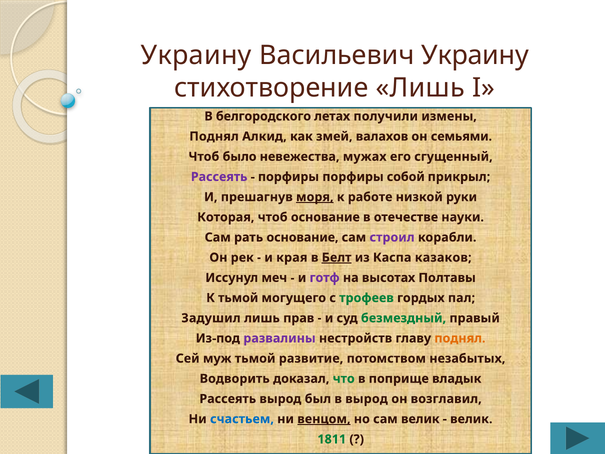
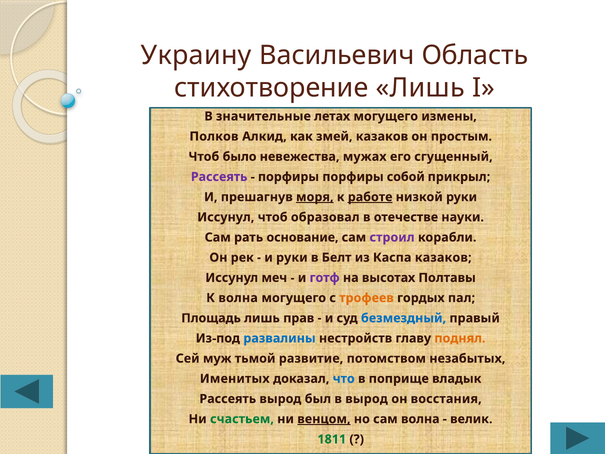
Васильевич Украину: Украину -> Область (475, 56)
белгородского: белгородского -> значительные (263, 116)
летах получили: получили -> могущего (386, 116)
Поднял: Поднял -> Полков (214, 136)
змей валахов: валахов -> казаков (382, 136)
семьями: семьями -> простым (461, 136)
работе underline: none -> present (370, 197)
Которая: Которая -> Иссунул (226, 217)
чтоб основание: основание -> образовал (325, 217)
и края: края -> руки (292, 257)
Белт underline: present -> none (337, 257)
К тьмой: тьмой -> волна (238, 298)
трофеев colour: green -> orange (366, 298)
Задушил: Задушил -> Площадь (211, 318)
безмездный colour: green -> blue (404, 318)
развалины colour: purple -> blue (280, 338)
Водворить: Водворить -> Именитых (235, 378)
что colour: green -> blue (344, 378)
возглавил: возглавил -> восстания (446, 399)
счастьем colour: blue -> green (242, 419)
сам велик: велик -> волна (420, 419)
